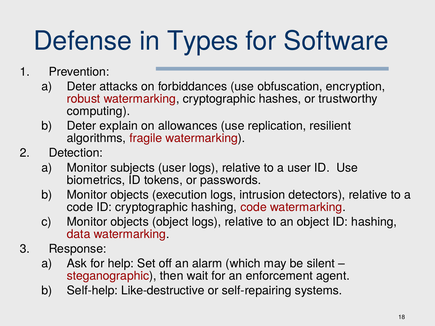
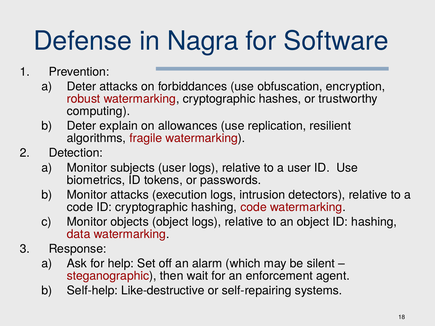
Types: Types -> Nagra (203, 41)
objects: objects -> attacks (130, 195)
